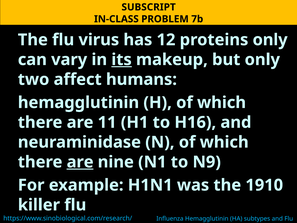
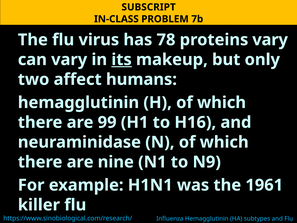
12: 12 -> 78 (166, 40)
proteins only: only -> vary (270, 40)
11: 11 -> 99 (107, 122)
are underline: present -> none (80, 162)
1910: 1910 -> 1961 (264, 185)
